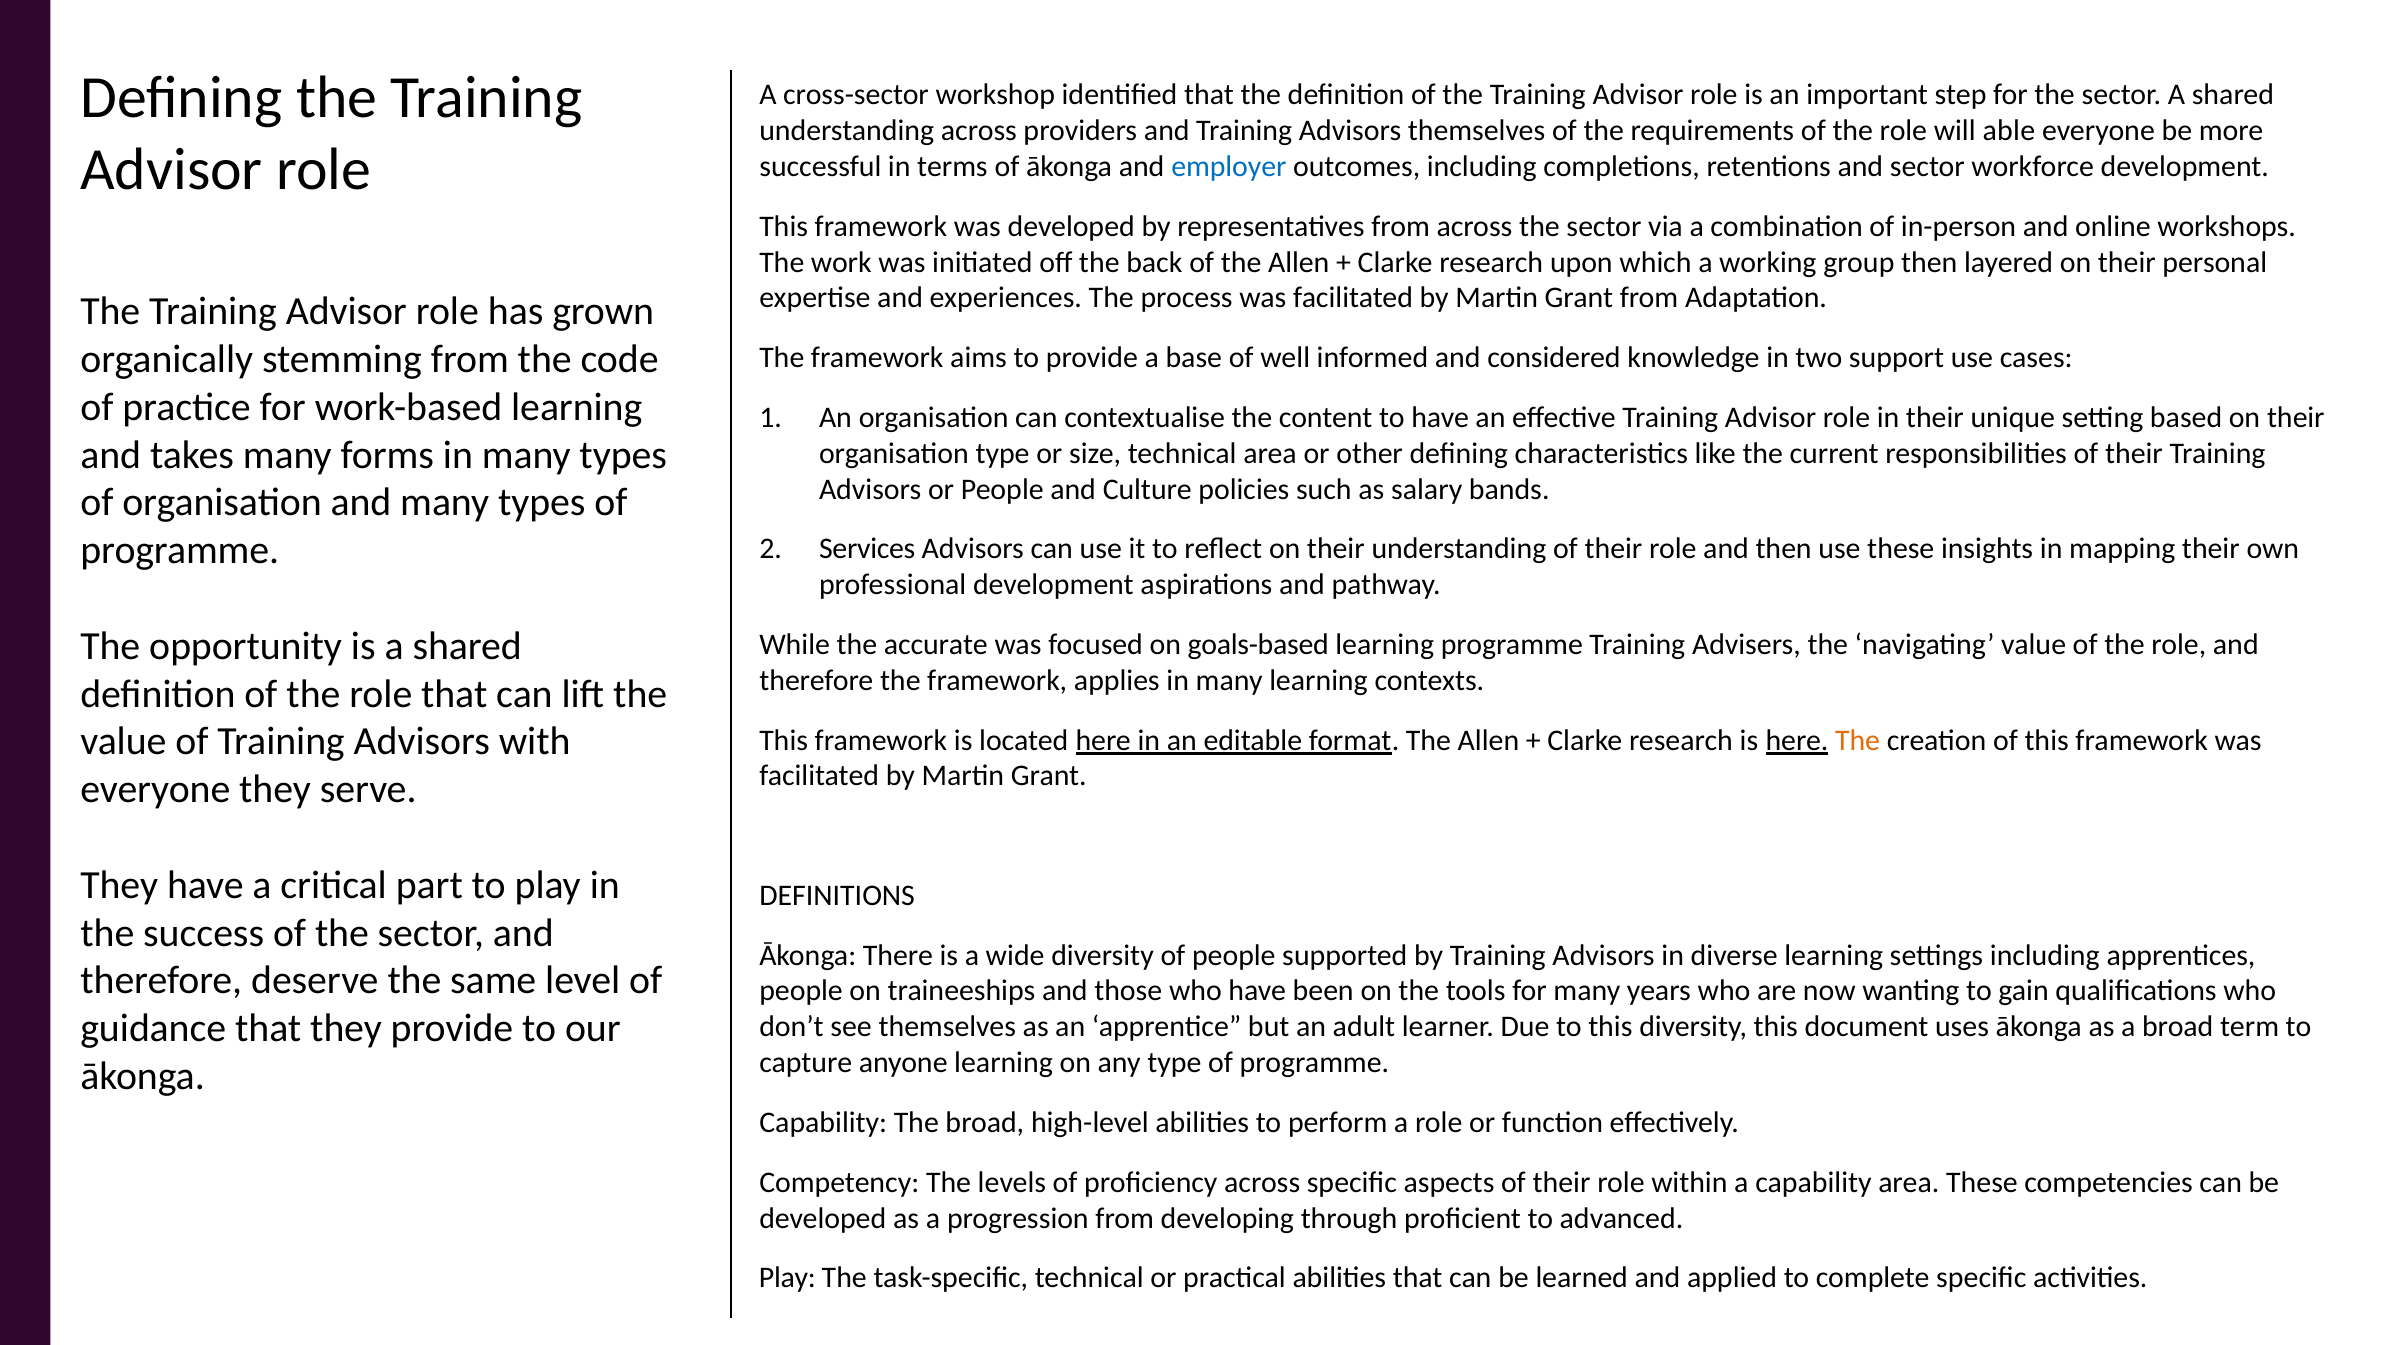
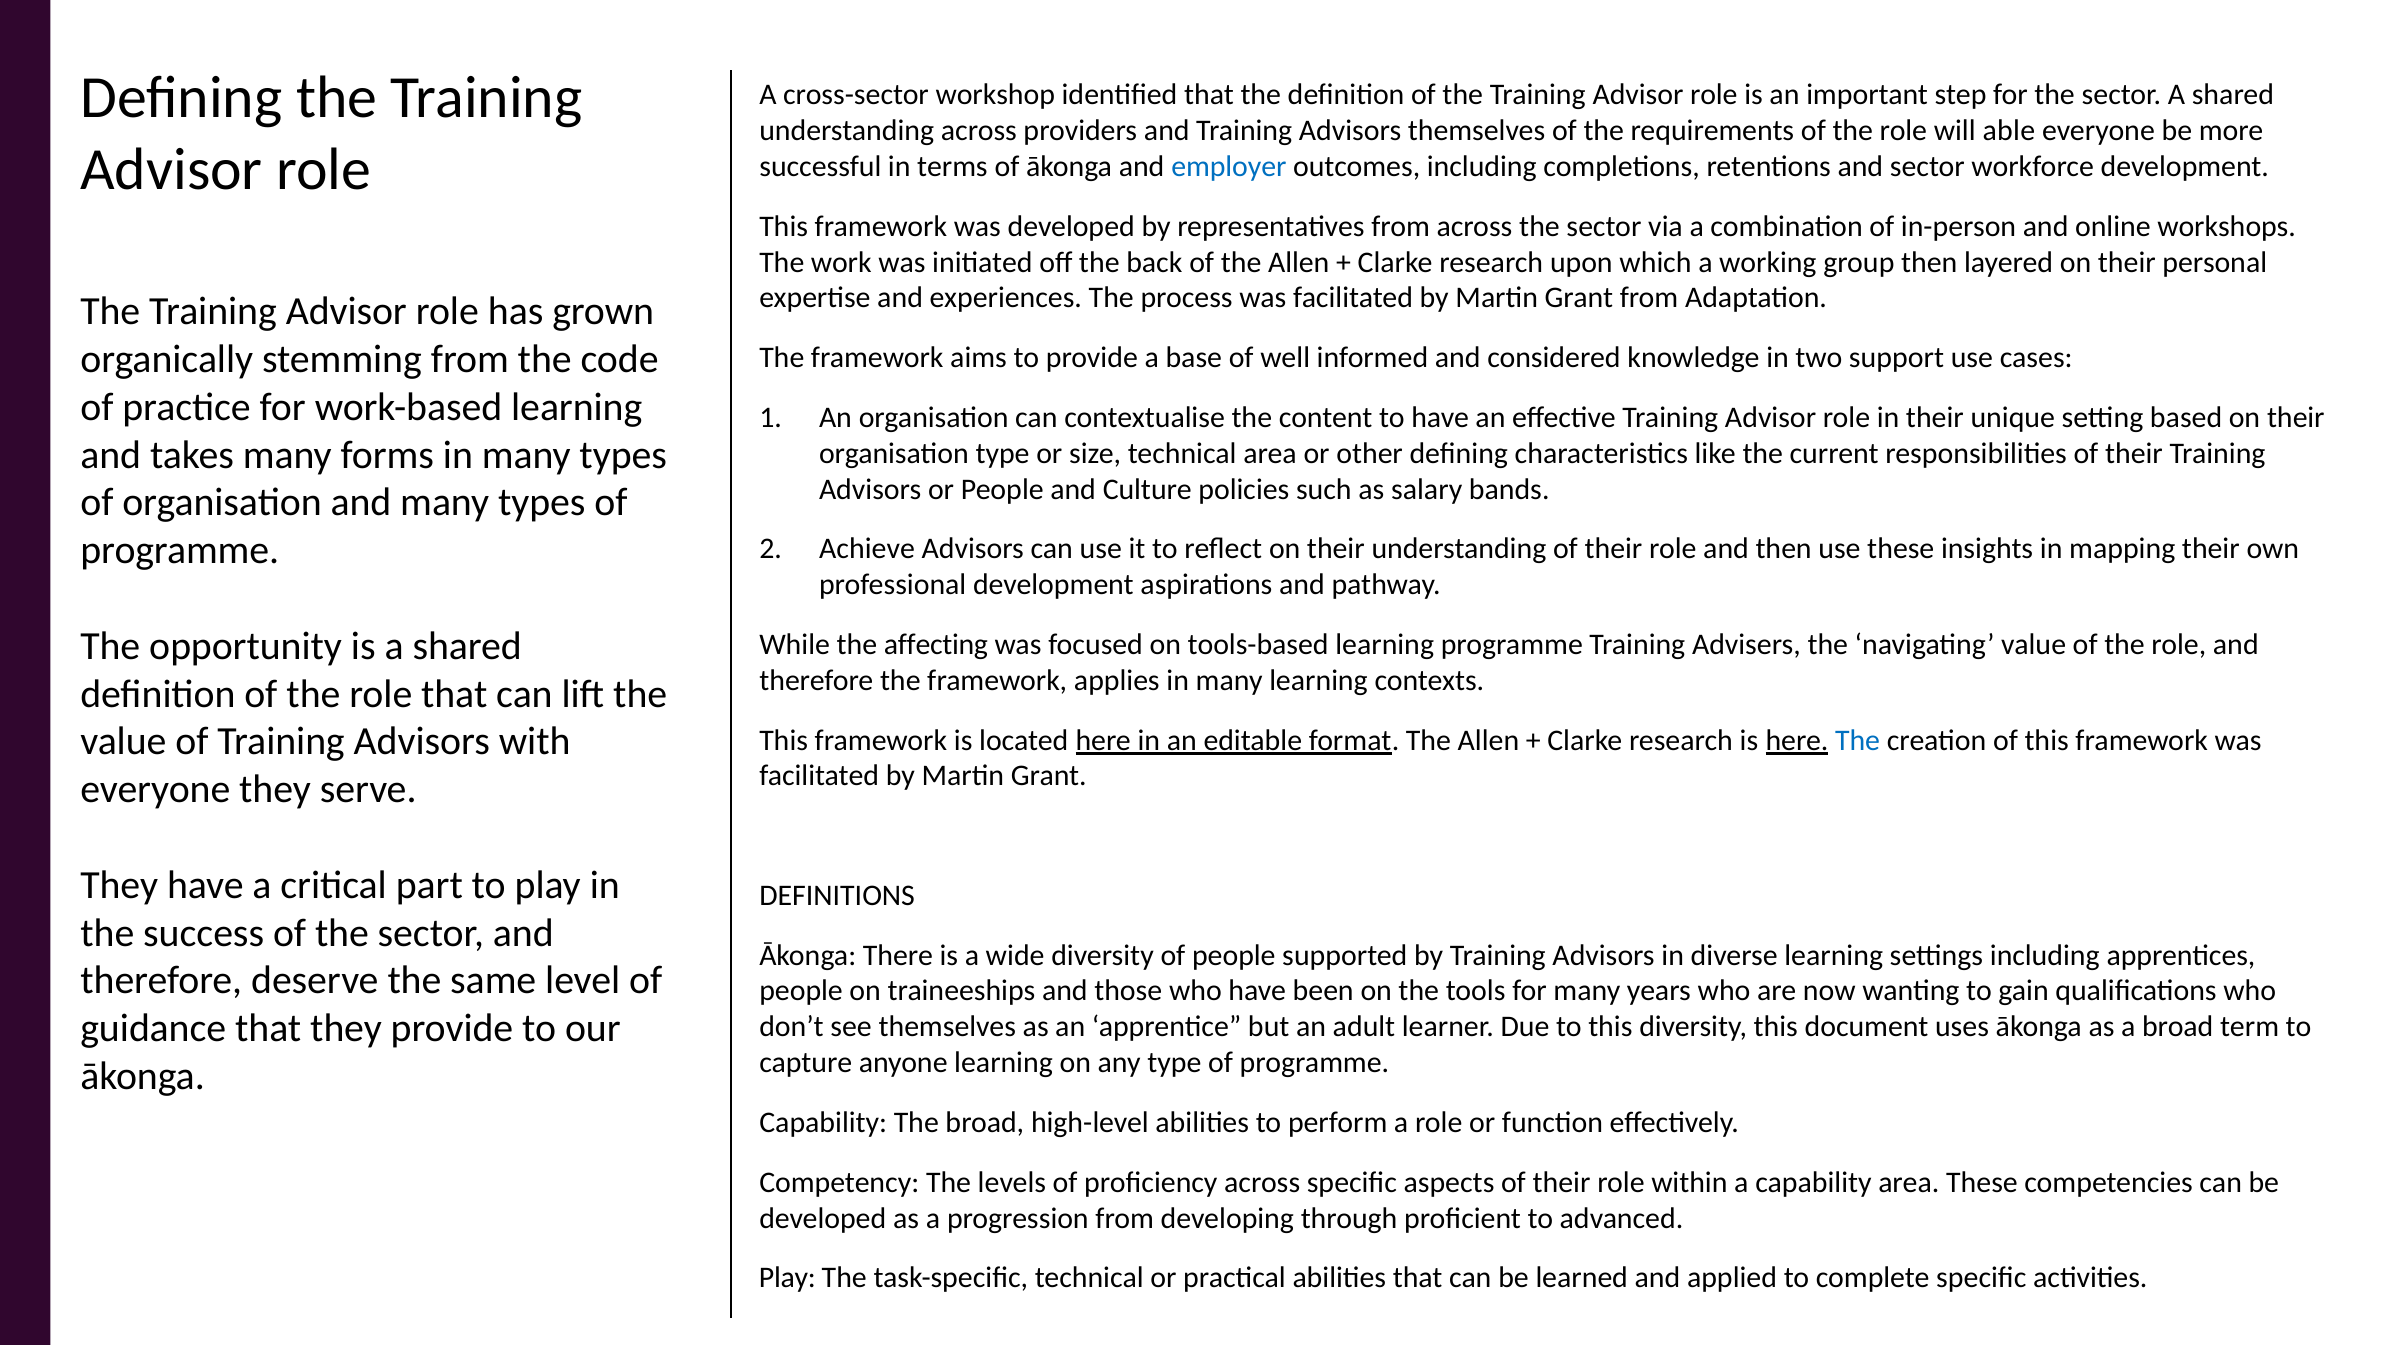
Services: Services -> Achieve (867, 549)
accurate: accurate -> affecting (936, 645)
goals-based: goals-based -> tools-based (1258, 645)
The colour: orange -> blue (1858, 740)
